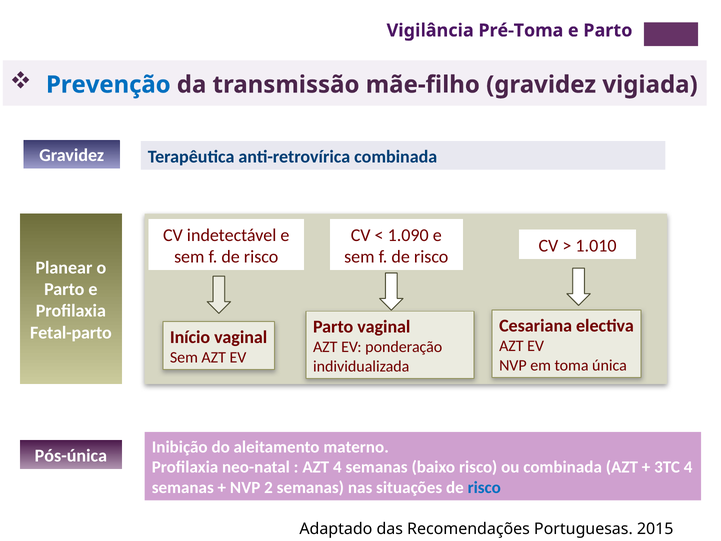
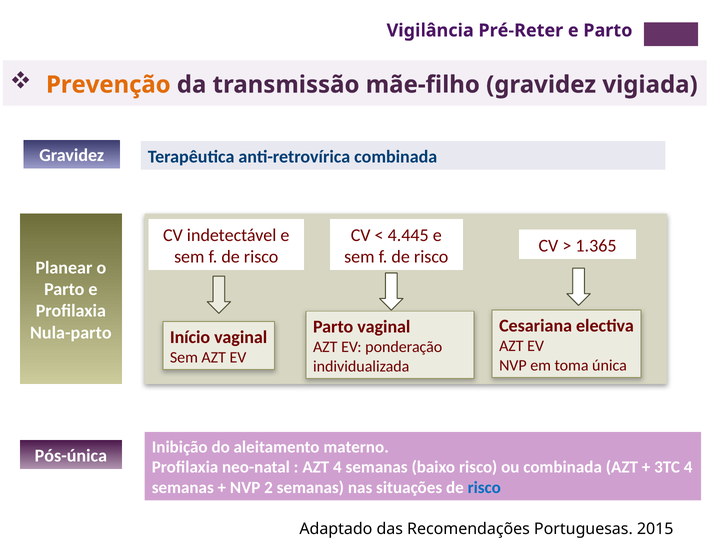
Pré-Toma: Pré-Toma -> Pré-Reter (521, 30)
Prevenção colour: blue -> orange (108, 85)
1.090: 1.090 -> 4.445 (408, 235)
1.010: 1.010 -> 1.365 (596, 245)
Fetal-parto: Fetal-parto -> Nula-parto (71, 332)
